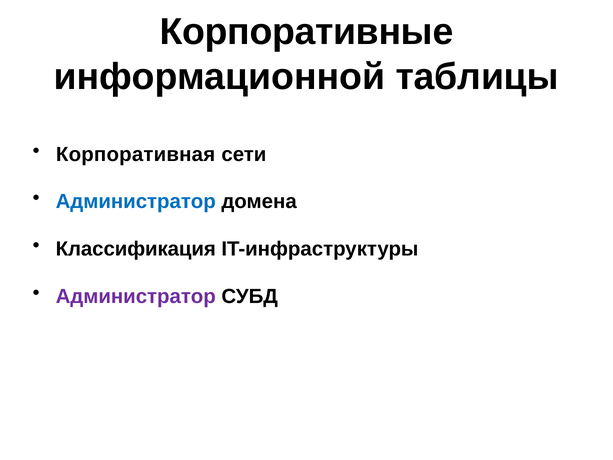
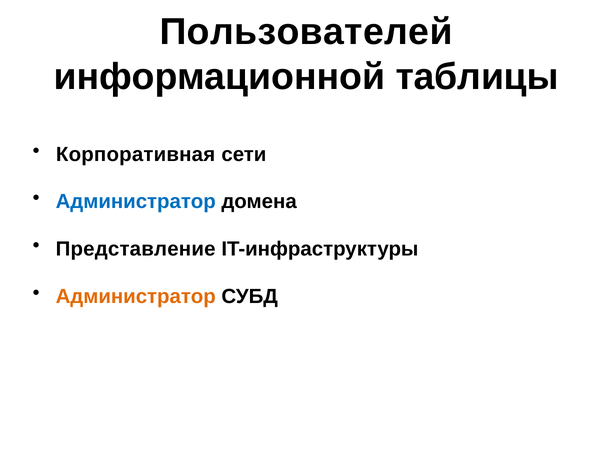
Корпоративные: Корпоративные -> Пользователей (306, 32)
Классификация: Классификация -> Представление (136, 249)
Администратор colour: purple -> orange (136, 296)
